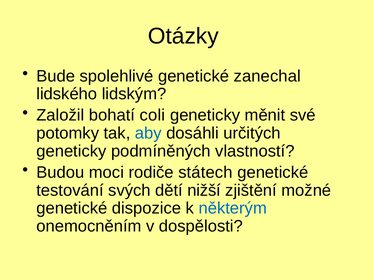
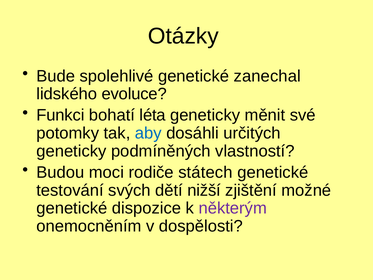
lidským: lidským -> evoluce (134, 94)
Založil: Založil -> Funkci (60, 115)
coli: coli -> léta (153, 115)
některým colour: blue -> purple (233, 208)
